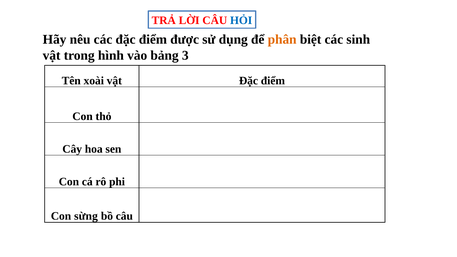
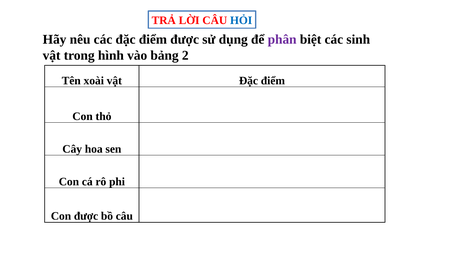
phân colour: orange -> purple (282, 40)
3: 3 -> 2 (185, 56)
Con sừng: sừng -> được (86, 216)
